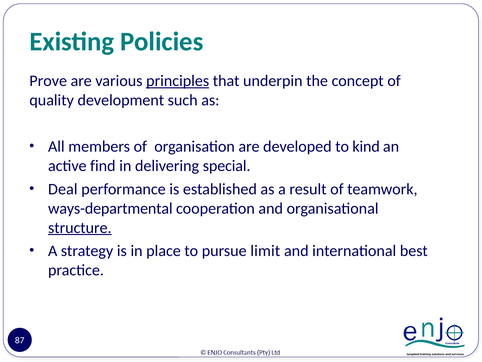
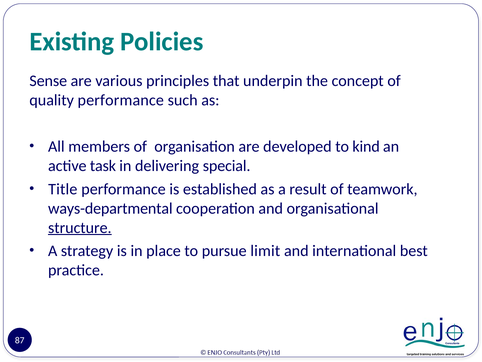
Prove: Prove -> Sense (48, 81)
principles underline: present -> none (178, 81)
quality development: development -> performance (121, 100)
find: find -> task (103, 166)
Deal: Deal -> Title (63, 189)
